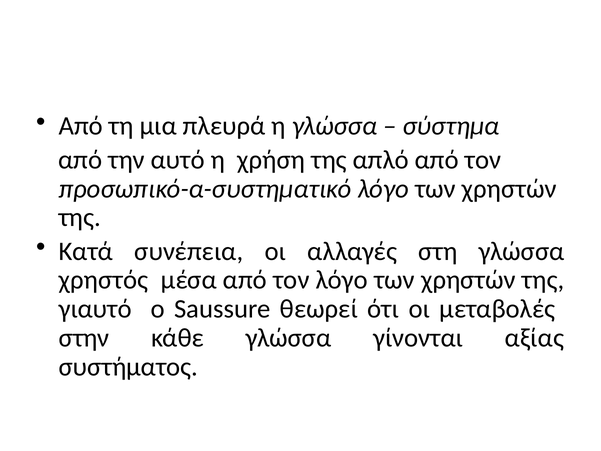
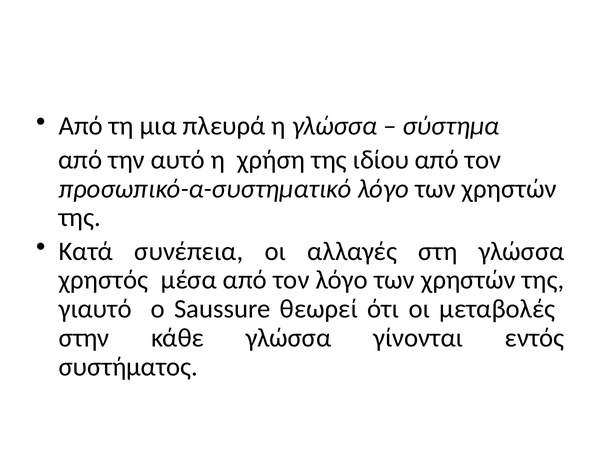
απλό: απλό -> ιδίου (381, 160)
αξίας: αξίας -> εντός (535, 338)
